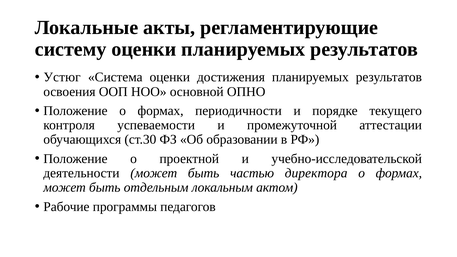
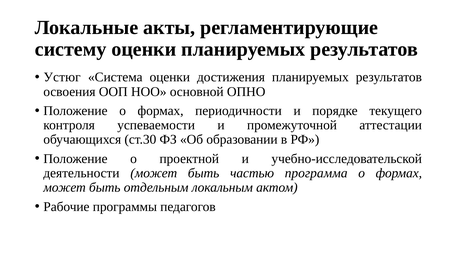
директора: директора -> программа (316, 173)
